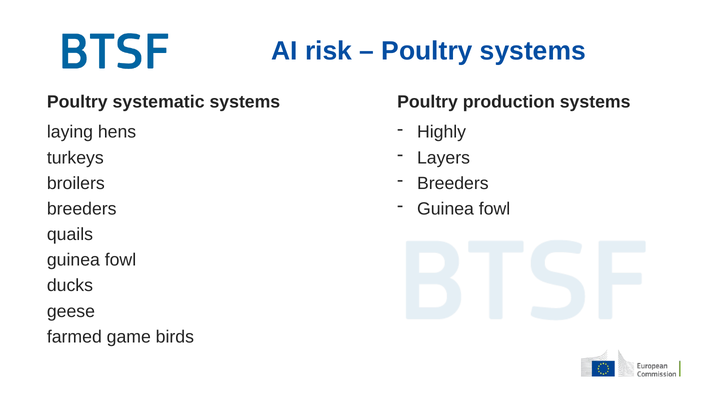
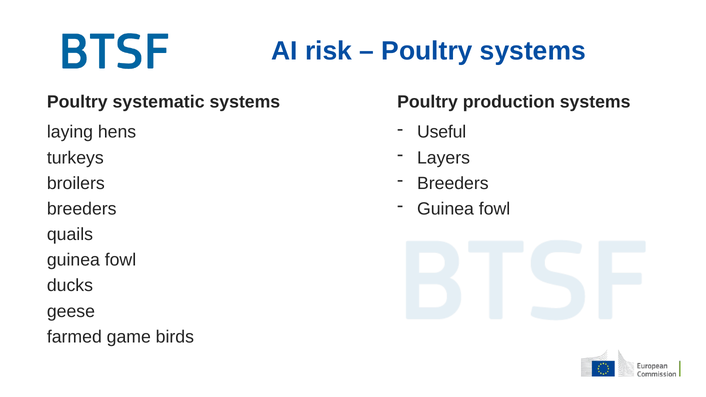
Highly: Highly -> Useful (442, 132)
